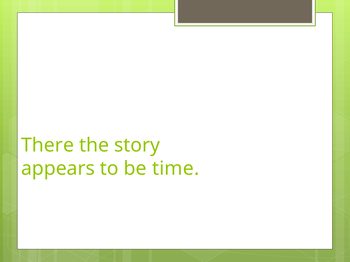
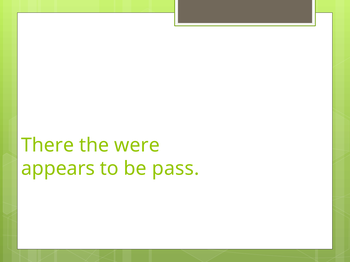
story: story -> were (137, 145)
time: time -> pass (176, 169)
